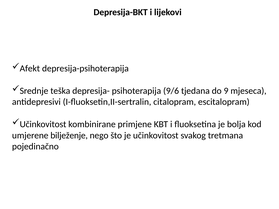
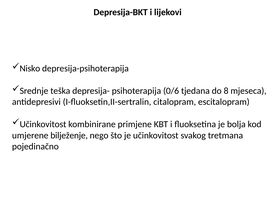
Afekt: Afekt -> Nisko (30, 69)
9/6: 9/6 -> 0/6 (171, 91)
9: 9 -> 8 (226, 91)
